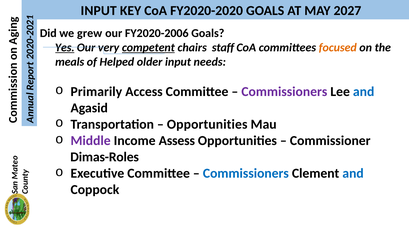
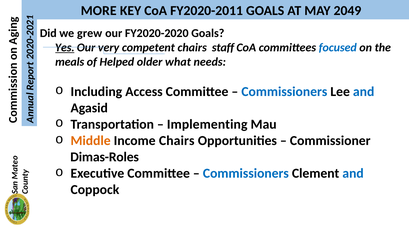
INPUT: INPUT -> MORE (99, 11)
FY2020-2020: FY2020-2020 -> FY2020-2011 (207, 11)
2027: 2027 -> 2049 (347, 11)
FY2020-2006: FY2020-2006 -> FY2020-2020 (157, 33)
competent underline: present -> none (148, 48)
focused colour: orange -> blue (338, 48)
older input: input -> what (178, 62)
Primarily: Primarily -> Including (96, 92)
Commissioners colour: purple -> blue (284, 92)
Opportunities: Opportunities -> Implementing (207, 124)
Middle colour: purple -> orange (91, 141)
Income Assess: Assess -> Chairs (177, 141)
